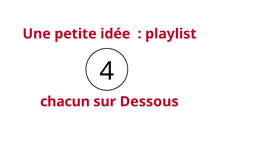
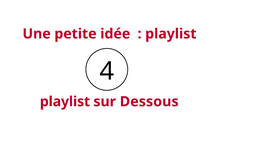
chacun: chacun -> playlist (65, 101)
